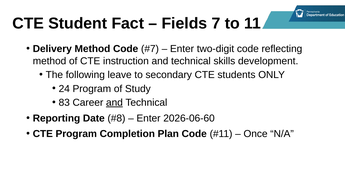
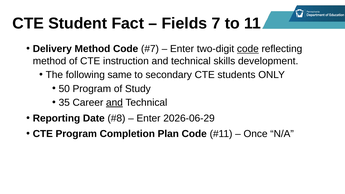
code underline: none -> present (248, 49)
leave: leave -> same (120, 75)
24: 24 -> 50 (64, 89)
83: 83 -> 35 (64, 103)
2026-06-60: 2026-06-60 -> 2026-06-29 (189, 118)
